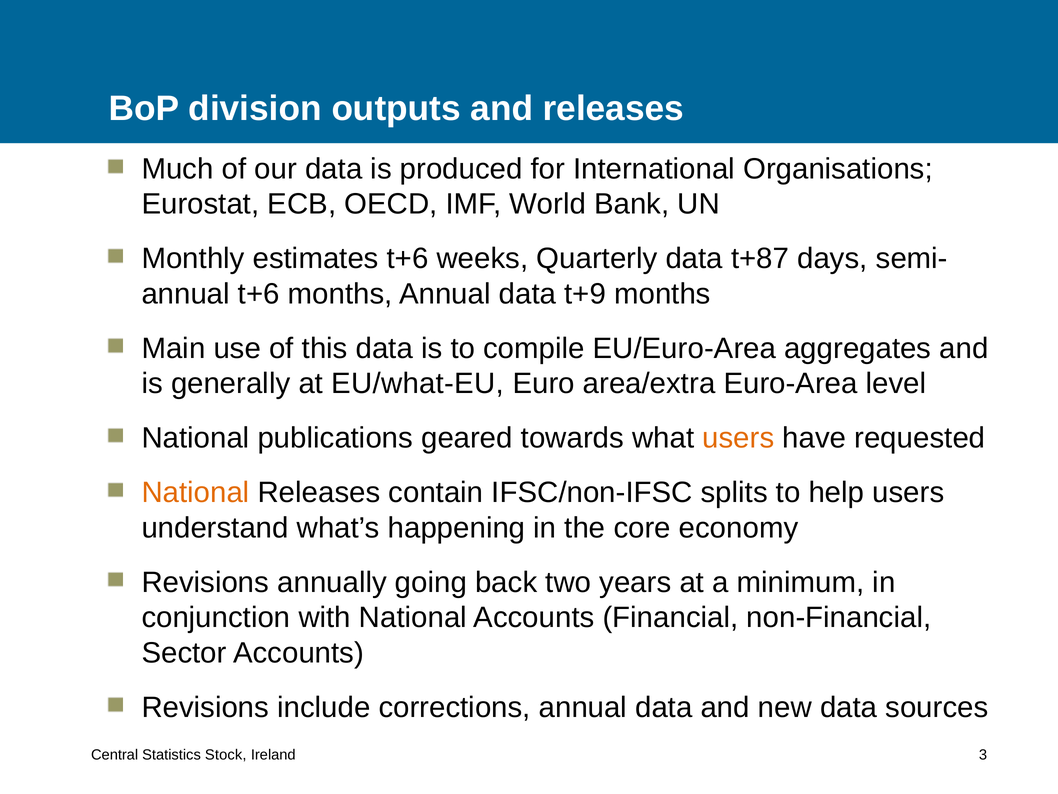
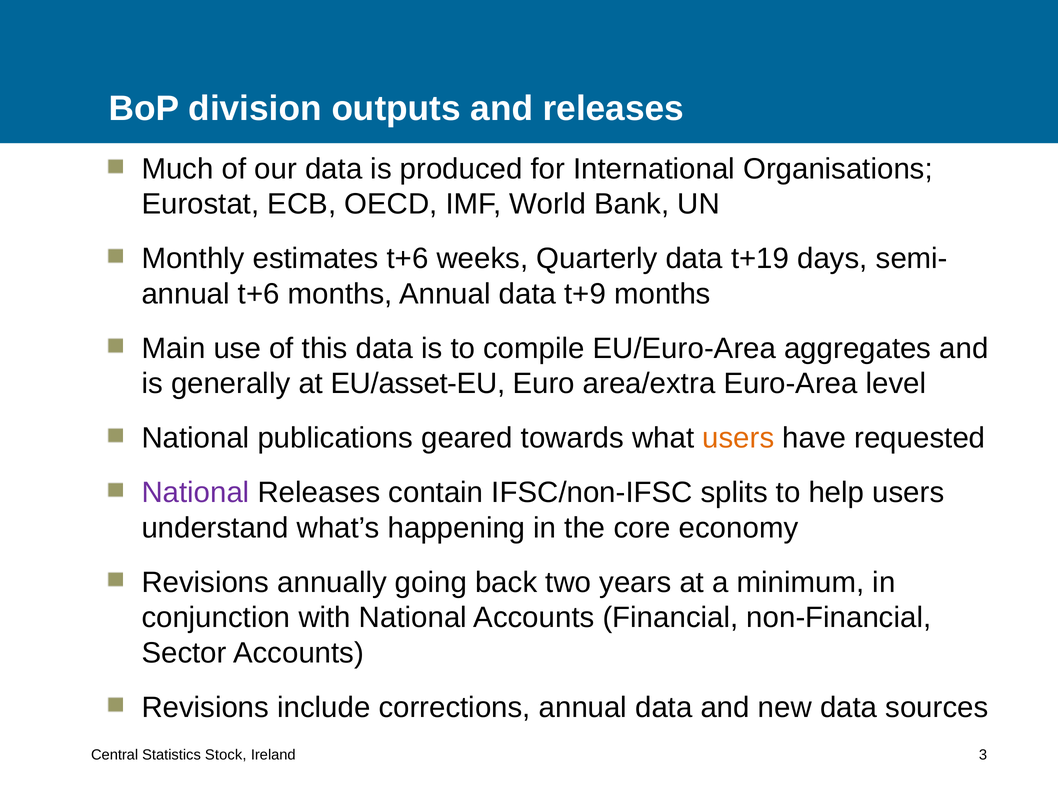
t+87: t+87 -> t+19 (760, 259)
EU/what-EU: EU/what-EU -> EU/asset-EU (418, 383)
National colour: orange -> purple (196, 492)
